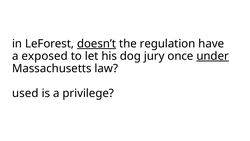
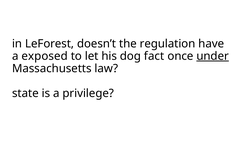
doesn’t underline: present -> none (97, 44)
jury: jury -> fact (154, 56)
used: used -> state (25, 93)
